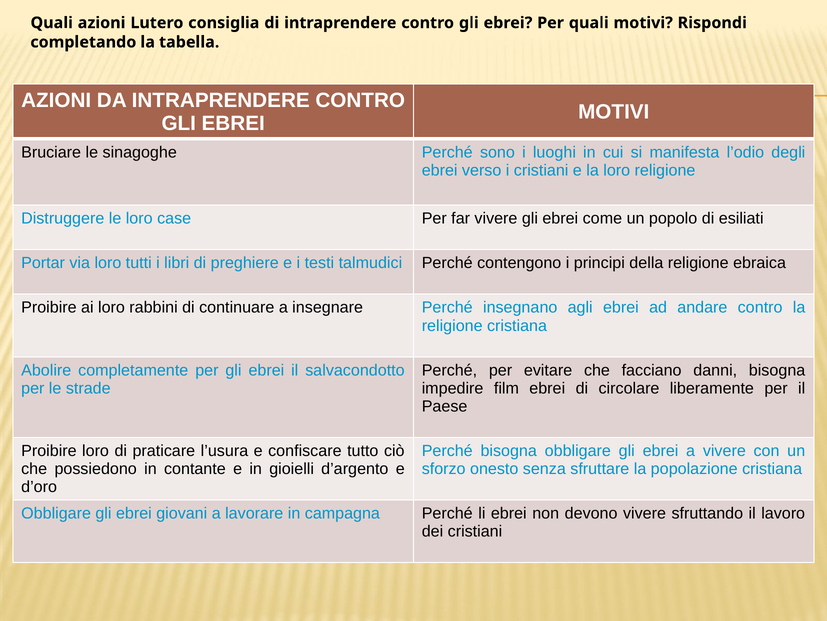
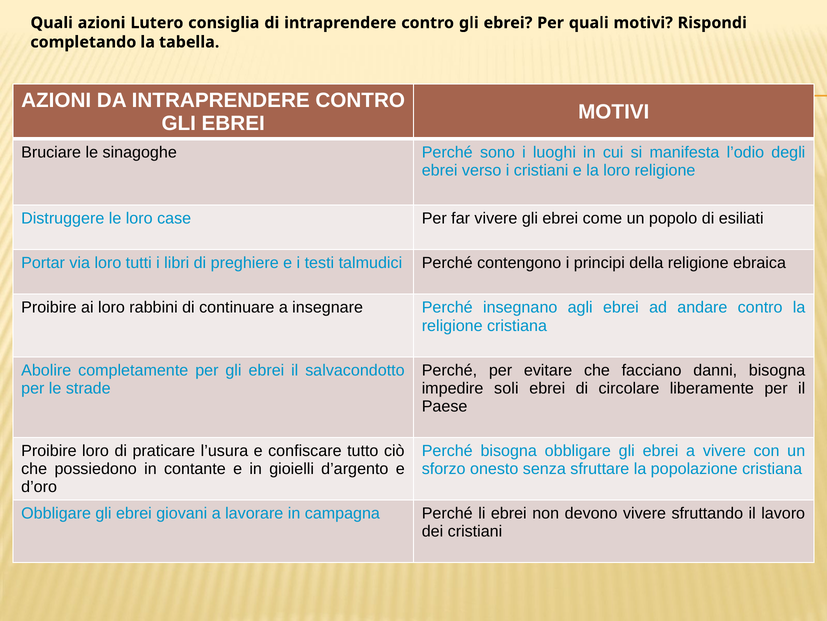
film: film -> soli (506, 388)
